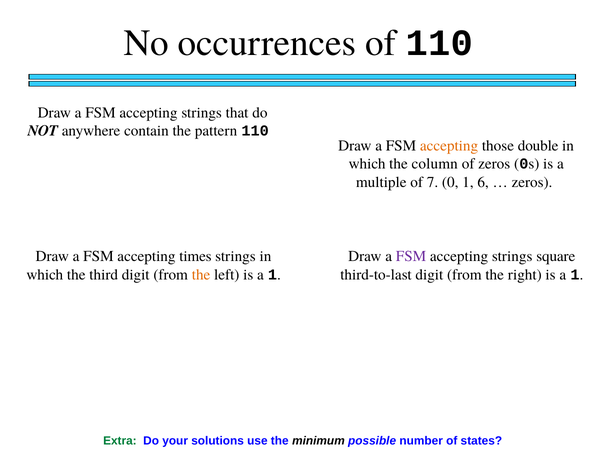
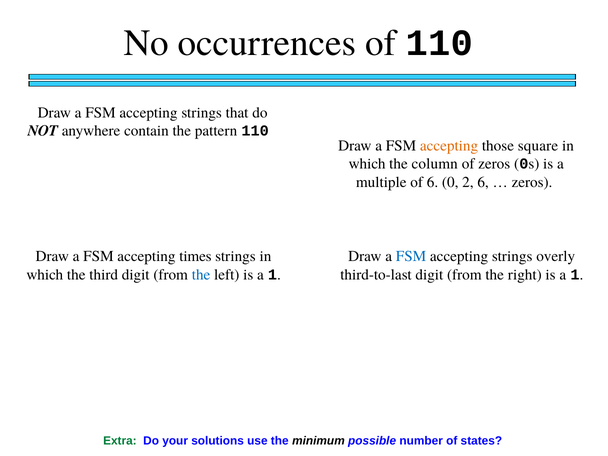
double: double -> square (538, 146)
of 7: 7 -> 6 (432, 182)
0 1: 1 -> 2 (468, 182)
FSM colour: purple -> blue (411, 256)
square: square -> overly (556, 256)
the colour: orange -> blue (201, 275)
